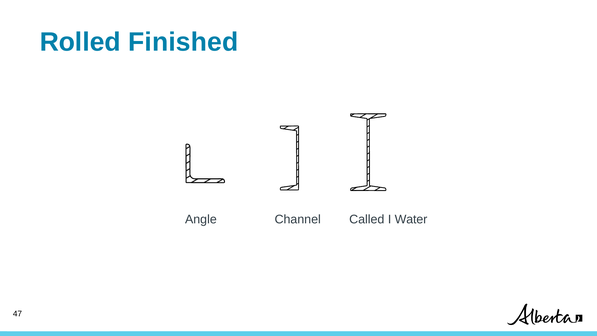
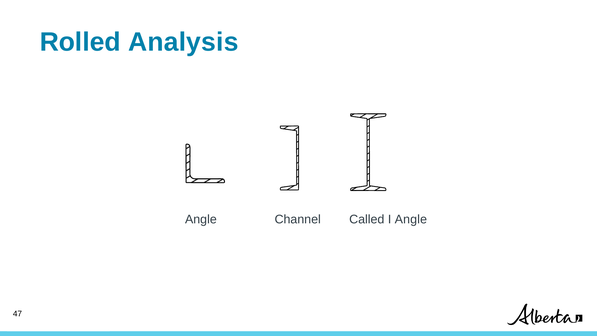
Finished: Finished -> Analysis (183, 42)
I Water: Water -> Angle (411, 219)
